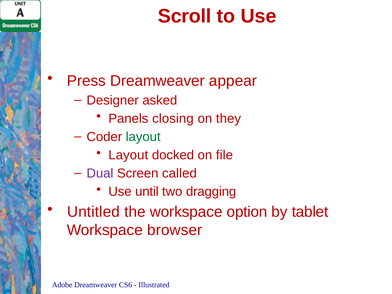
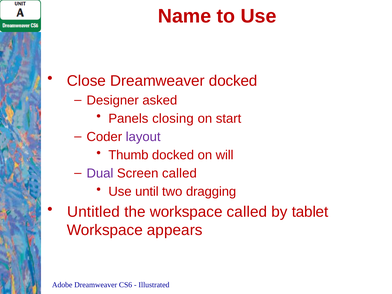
Scroll: Scroll -> Name (185, 16)
Press: Press -> Close (86, 81)
Dreamweaver appear: appear -> docked (233, 81)
they: they -> start (229, 119)
layout colour: green -> purple (143, 137)
Layout: Layout -> Thumb (128, 155)
file: file -> will (225, 155)
workspace option: option -> called (247, 212)
browser: browser -> appears (175, 230)
